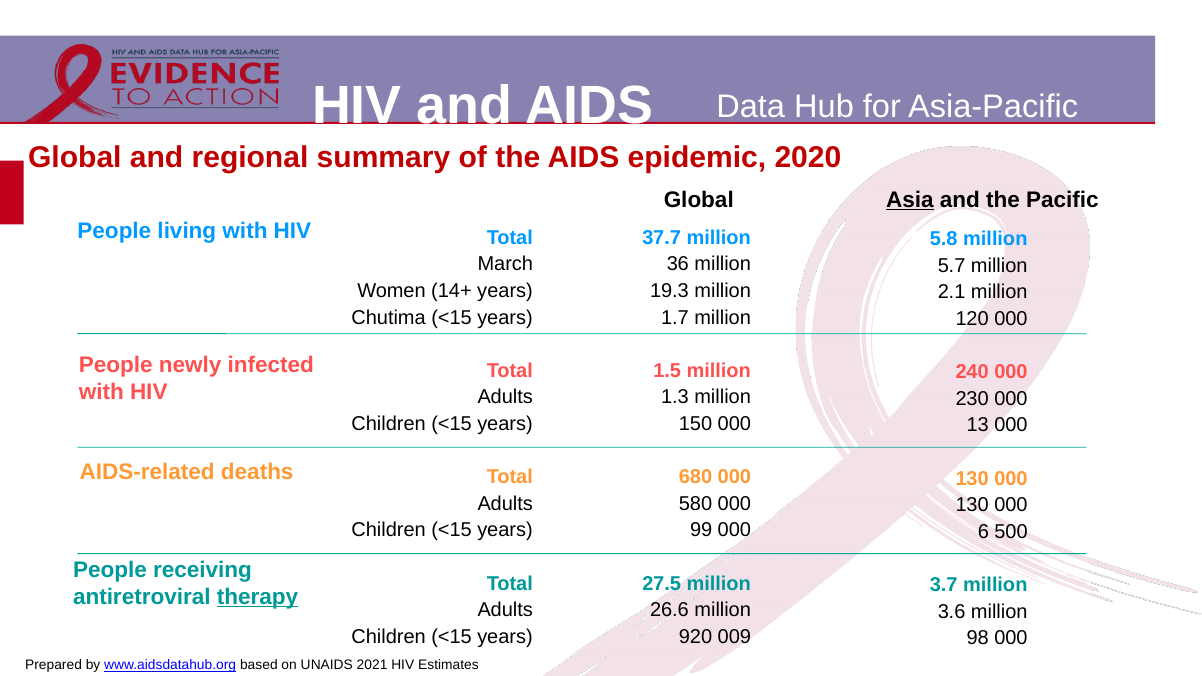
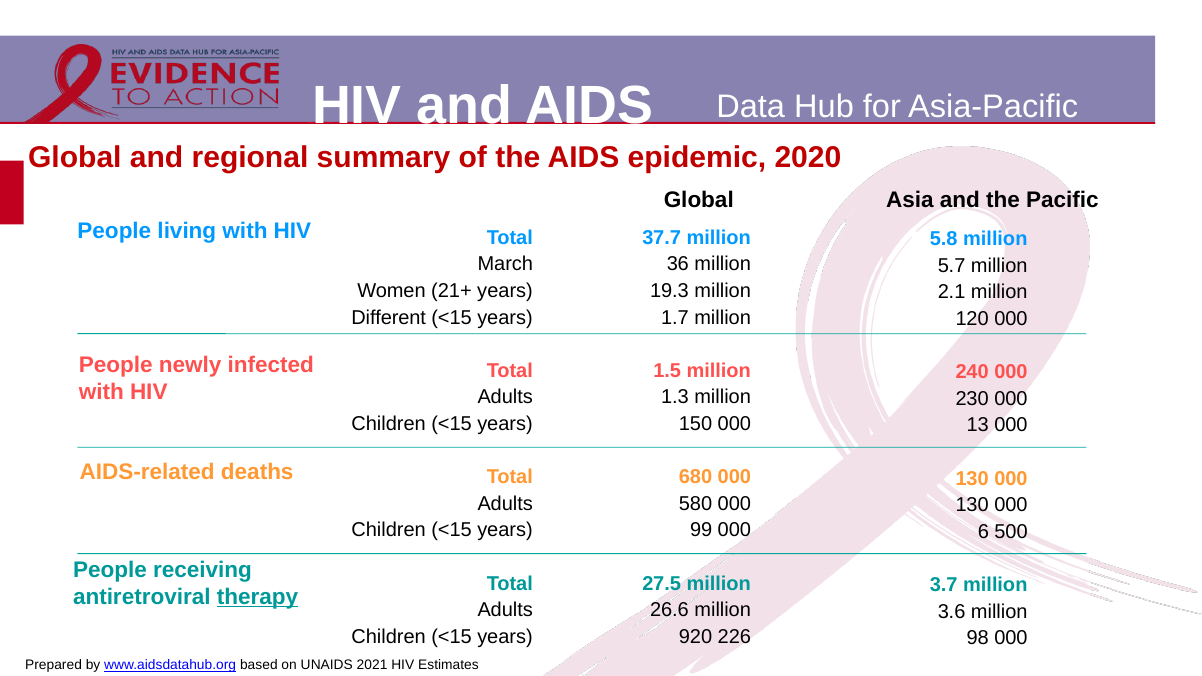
Asia underline: present -> none (910, 200)
14+: 14+ -> 21+ (451, 291)
Chutima: Chutima -> Different (389, 317)
009: 009 -> 226 (734, 637)
